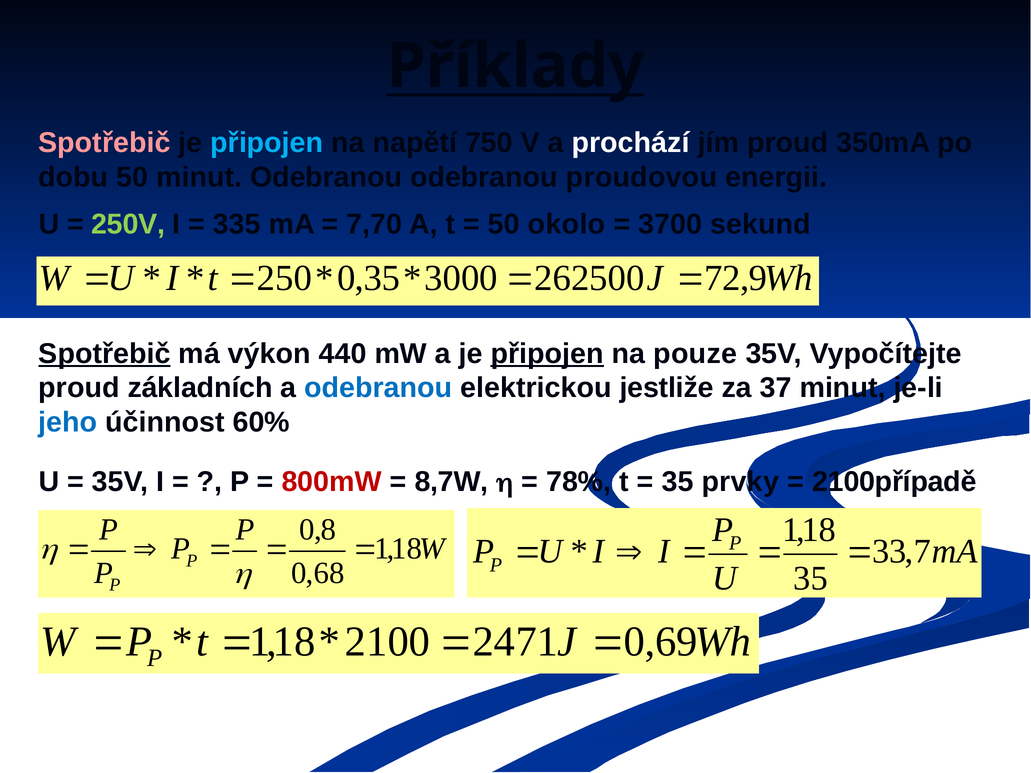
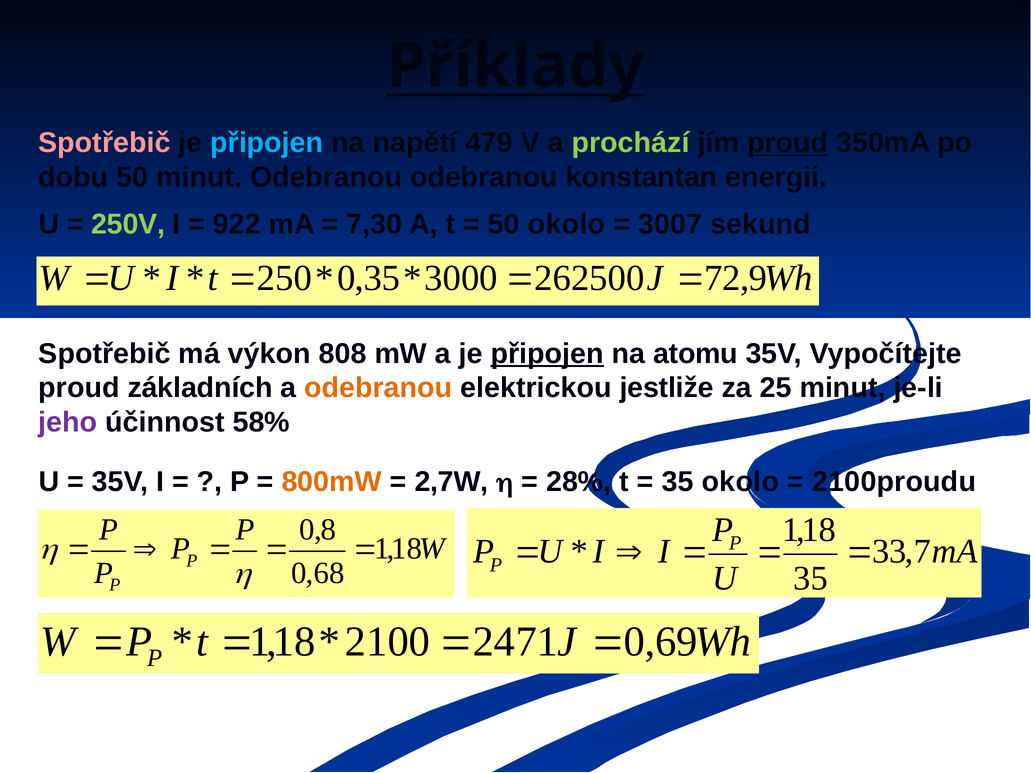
750: 750 -> 479 (489, 143)
prochází colour: white -> light green (631, 143)
proud underline: none -> present (788, 143)
proudovou: proudovou -> konstantan (642, 177)
335: 335 -> 922 (237, 224)
7,70: 7,70 -> 7,30 (374, 224)
3700: 3700 -> 3007 (670, 224)
Spotřebič underline: present -> none (105, 354)
440: 440 -> 808 (343, 354)
pouze: pouze -> atomu (696, 354)
odebranou colour: blue -> orange (378, 388)
37: 37 -> 25 (776, 388)
jeho colour: blue -> purple (68, 423)
60%: 60% -> 58% (261, 423)
800mW colour: red -> orange (332, 482)
8,7W: 8,7W -> 2,7W (451, 482)
78%: 78% -> 28% (579, 482)
35 prvky: prvky -> okolo (740, 482)
2100případě: 2100případě -> 2100proudu (894, 482)
